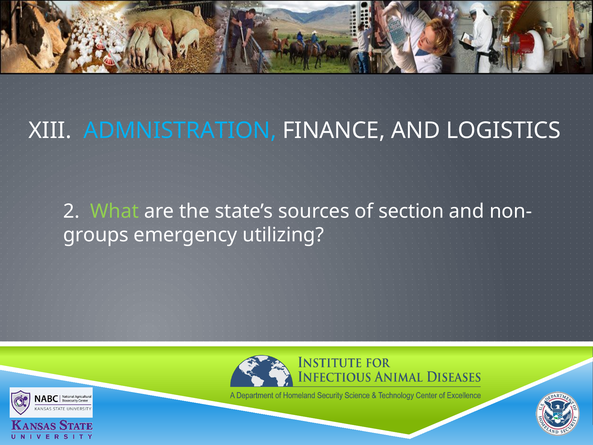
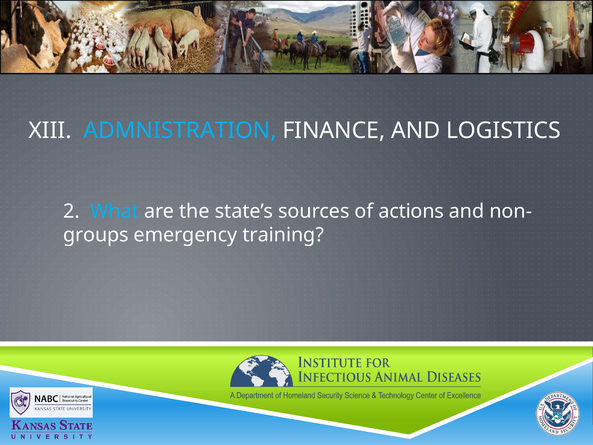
What colour: light green -> light blue (114, 211)
section: section -> actions (411, 211)
utilizing: utilizing -> training (283, 235)
